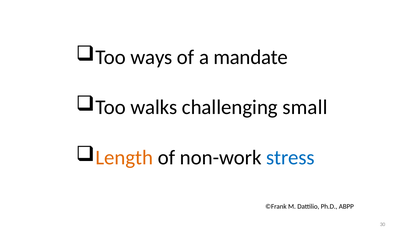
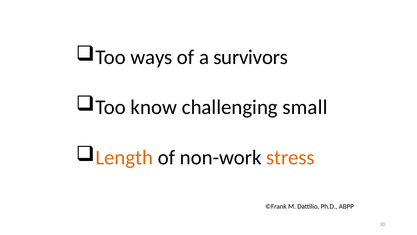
mandate: mandate -> survivors (251, 57)
walks: walks -> know (154, 107)
stress colour: blue -> orange (290, 157)
